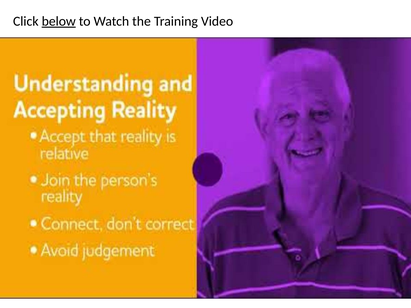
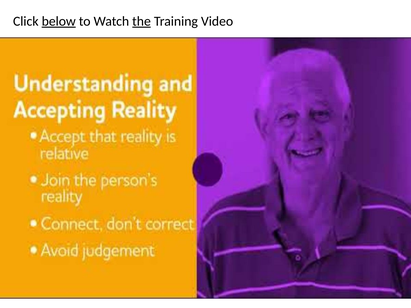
the underline: none -> present (142, 21)
